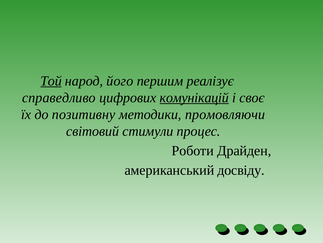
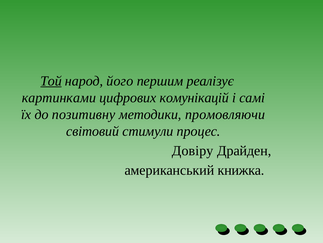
справедливо: справедливо -> картинками (59, 97)
комунікацій underline: present -> none (194, 97)
своє: своє -> самі (252, 97)
Роботи: Роботи -> Довіру (193, 150)
досвіду: досвіду -> книжка (241, 170)
